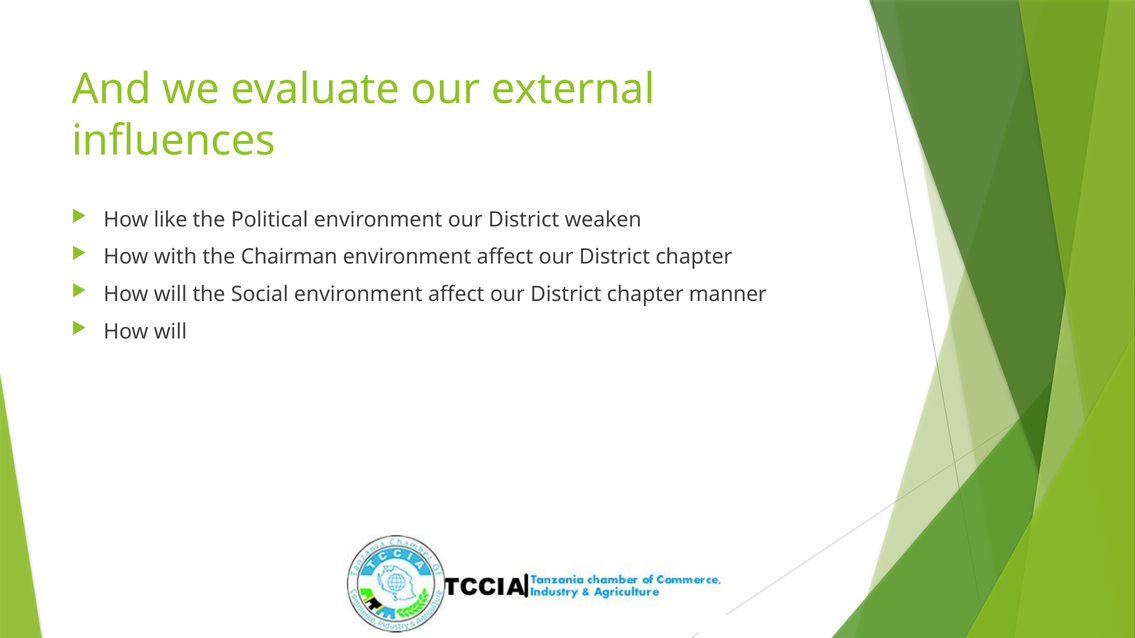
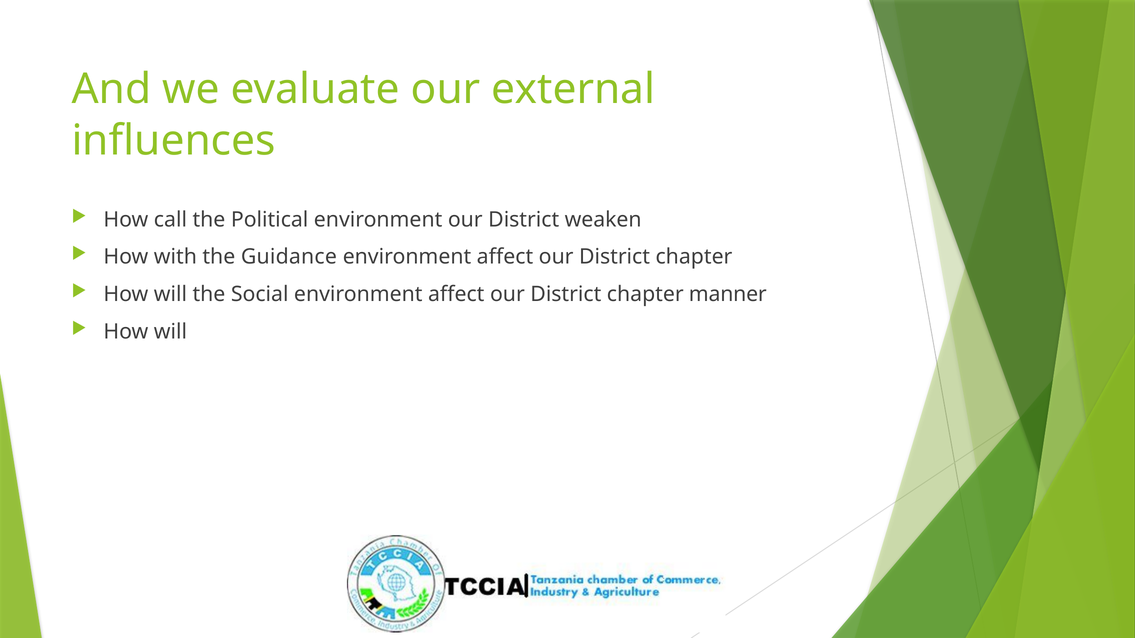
like: like -> call (170, 220)
Chairman: Chairman -> Guidance (289, 257)
